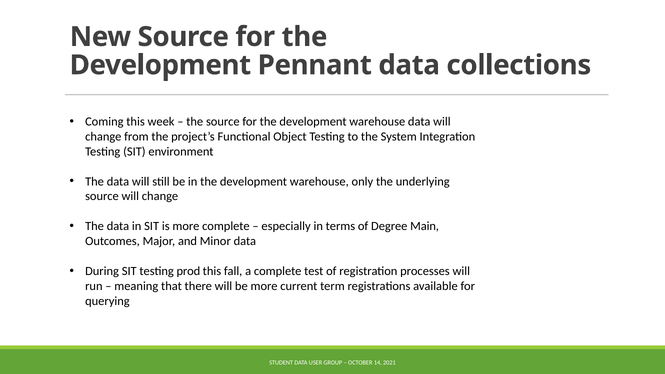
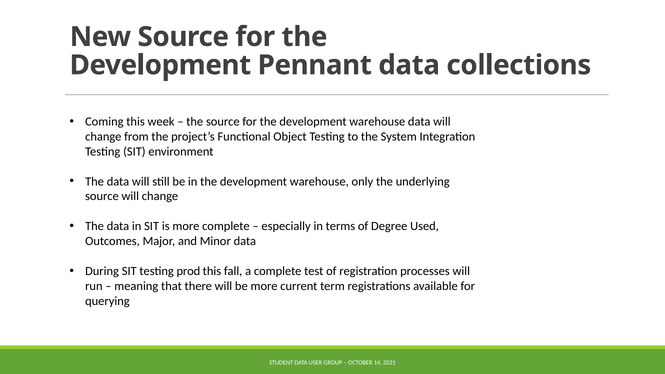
Main: Main -> Used (425, 226)
